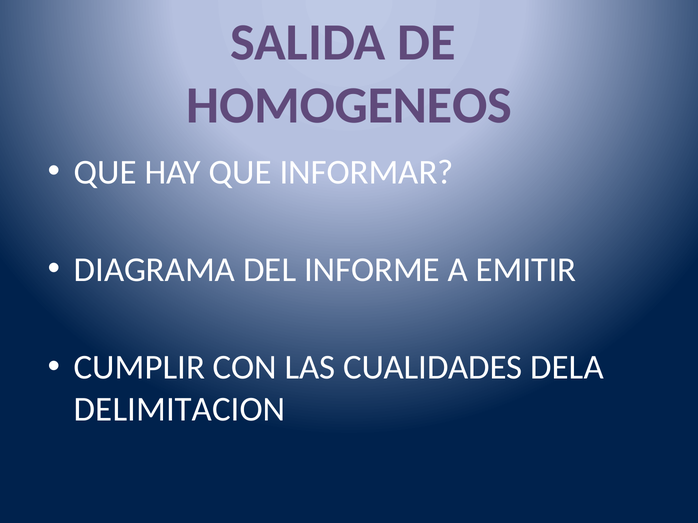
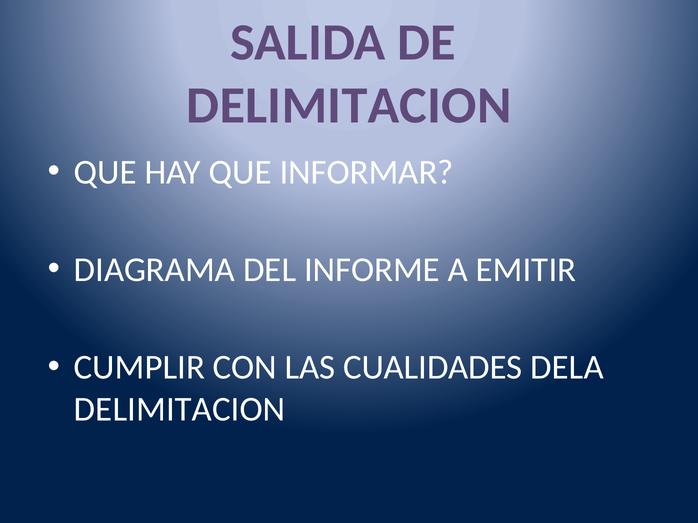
HOMOGENEOS: HOMOGENEOS -> DELIMITACION (349, 105)
